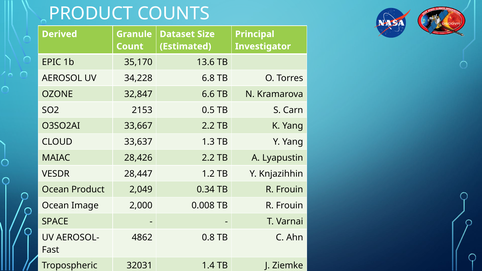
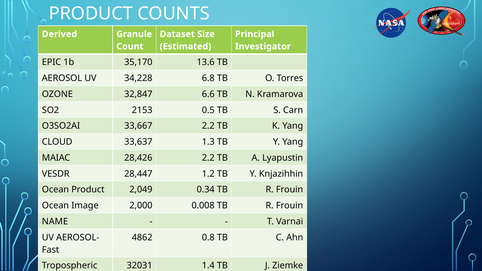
SPACE: SPACE -> NAME (55, 222)
